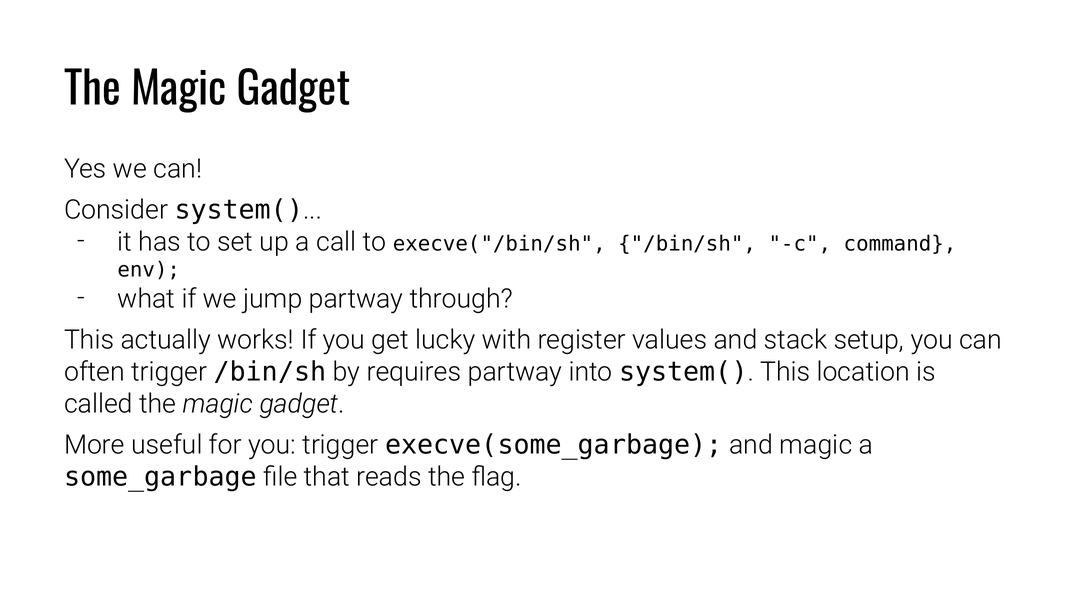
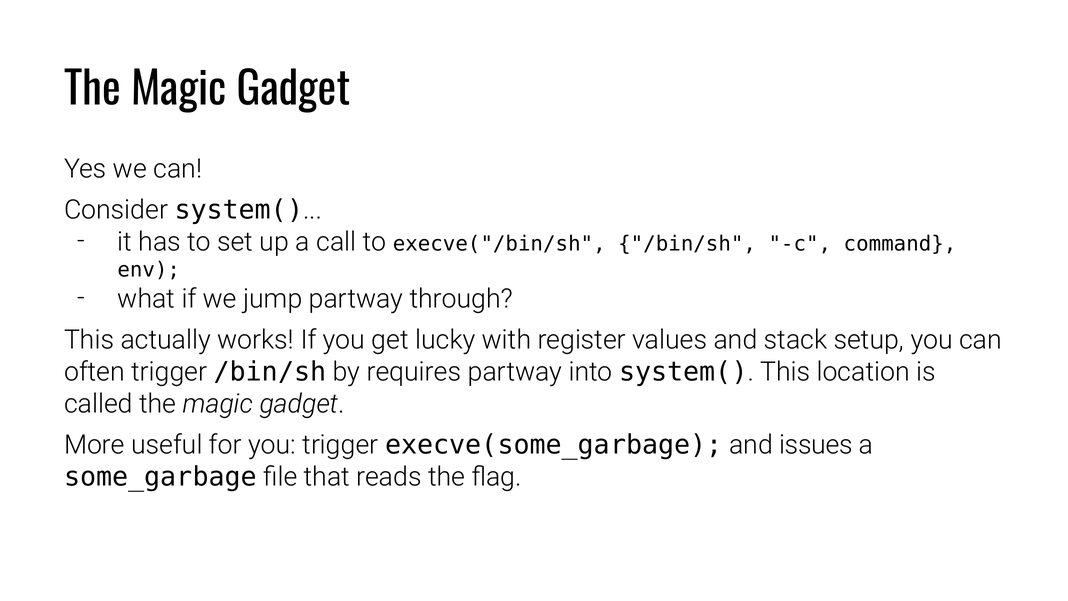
and magic: magic -> issues (816, 445)
